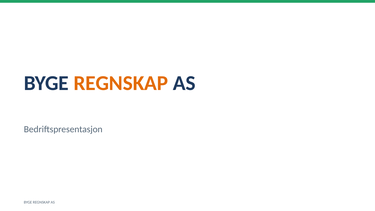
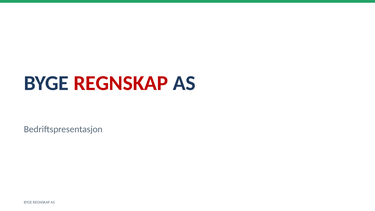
REGNSKAP colour: orange -> red (121, 83)
